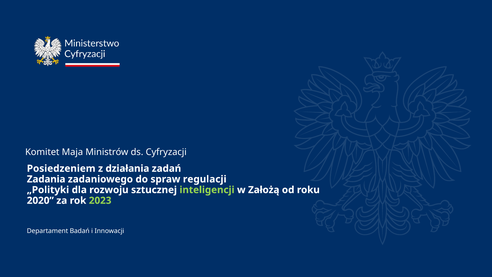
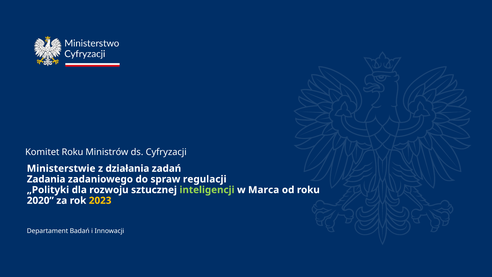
Komitet Maja: Maja -> Roku (72, 152)
Posiedzeniem: Posiedzeniem -> Ministerstwie (61, 168)
Założą: Założą -> Marca (264, 190)
2023 colour: light green -> yellow (100, 200)
